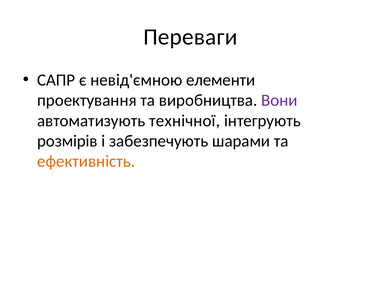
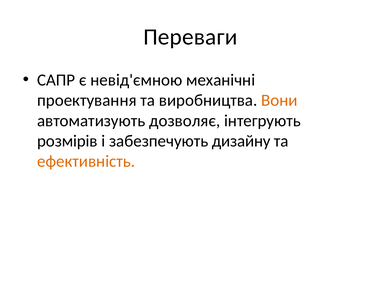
елементи: елементи -> механічні (221, 80)
Вони colour: purple -> orange (279, 100)
технічної: технічної -> дозволяє (185, 121)
шарами: шарами -> дизайну (241, 141)
